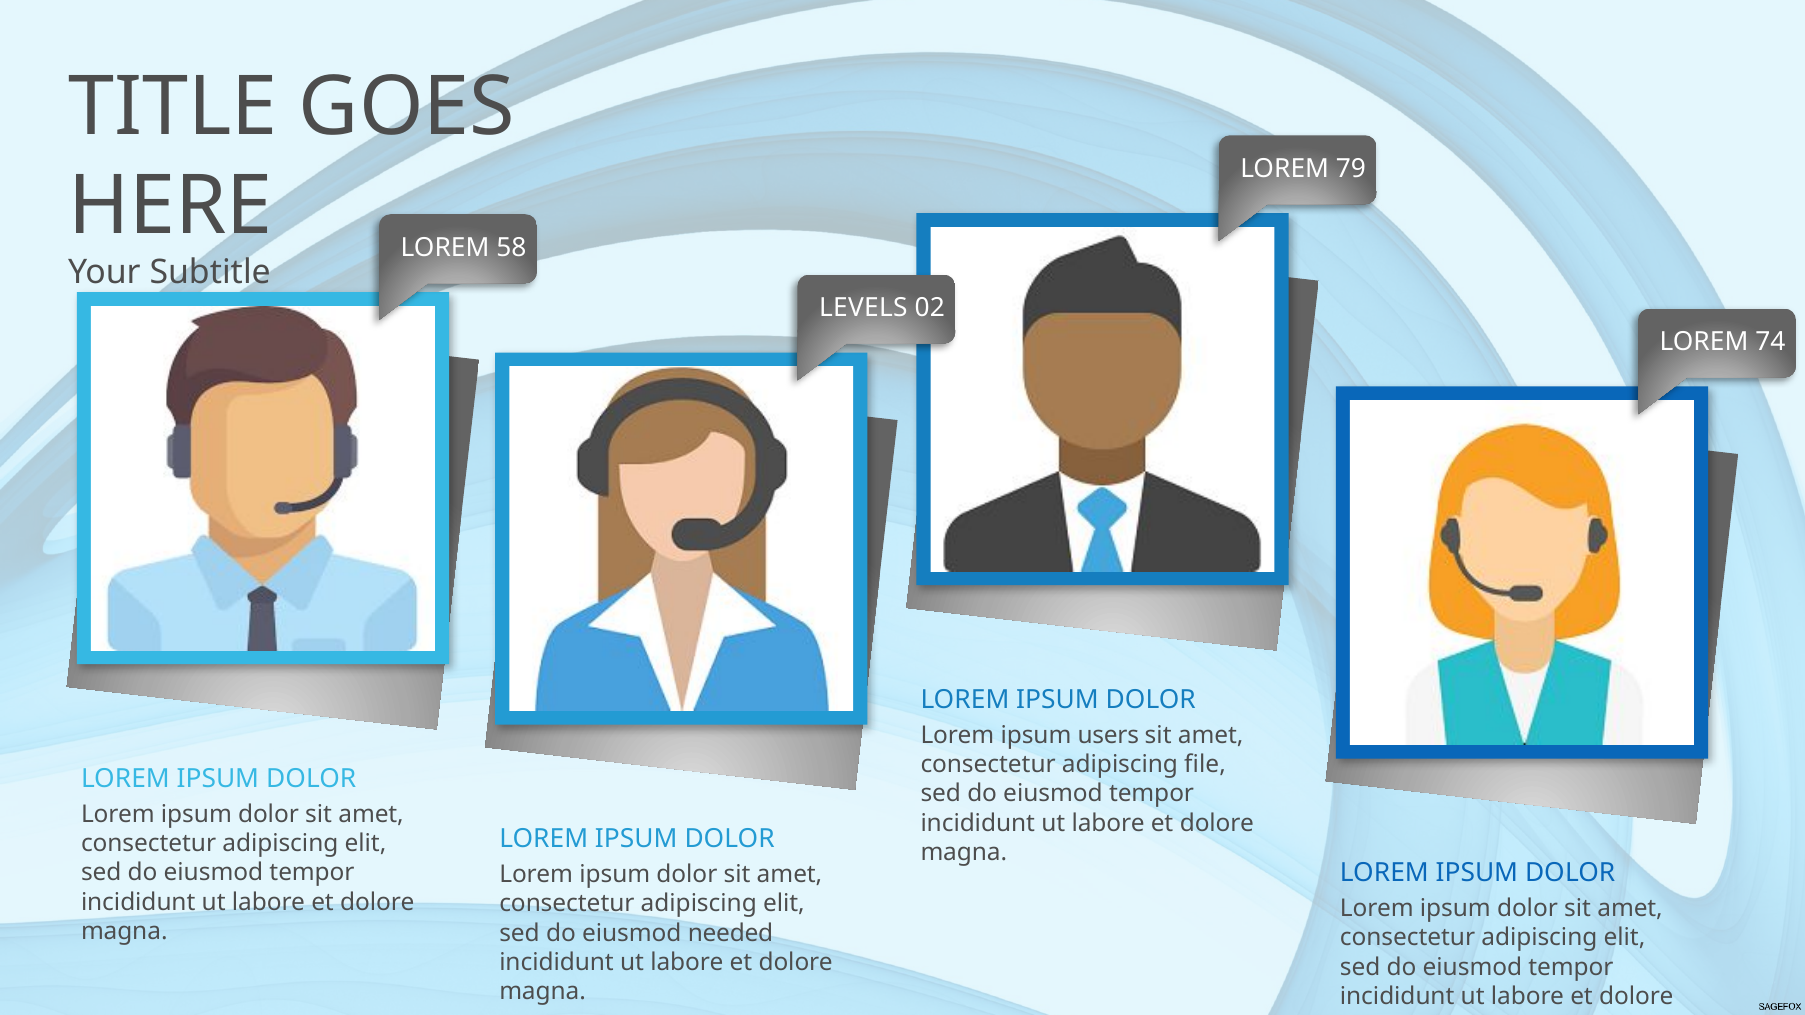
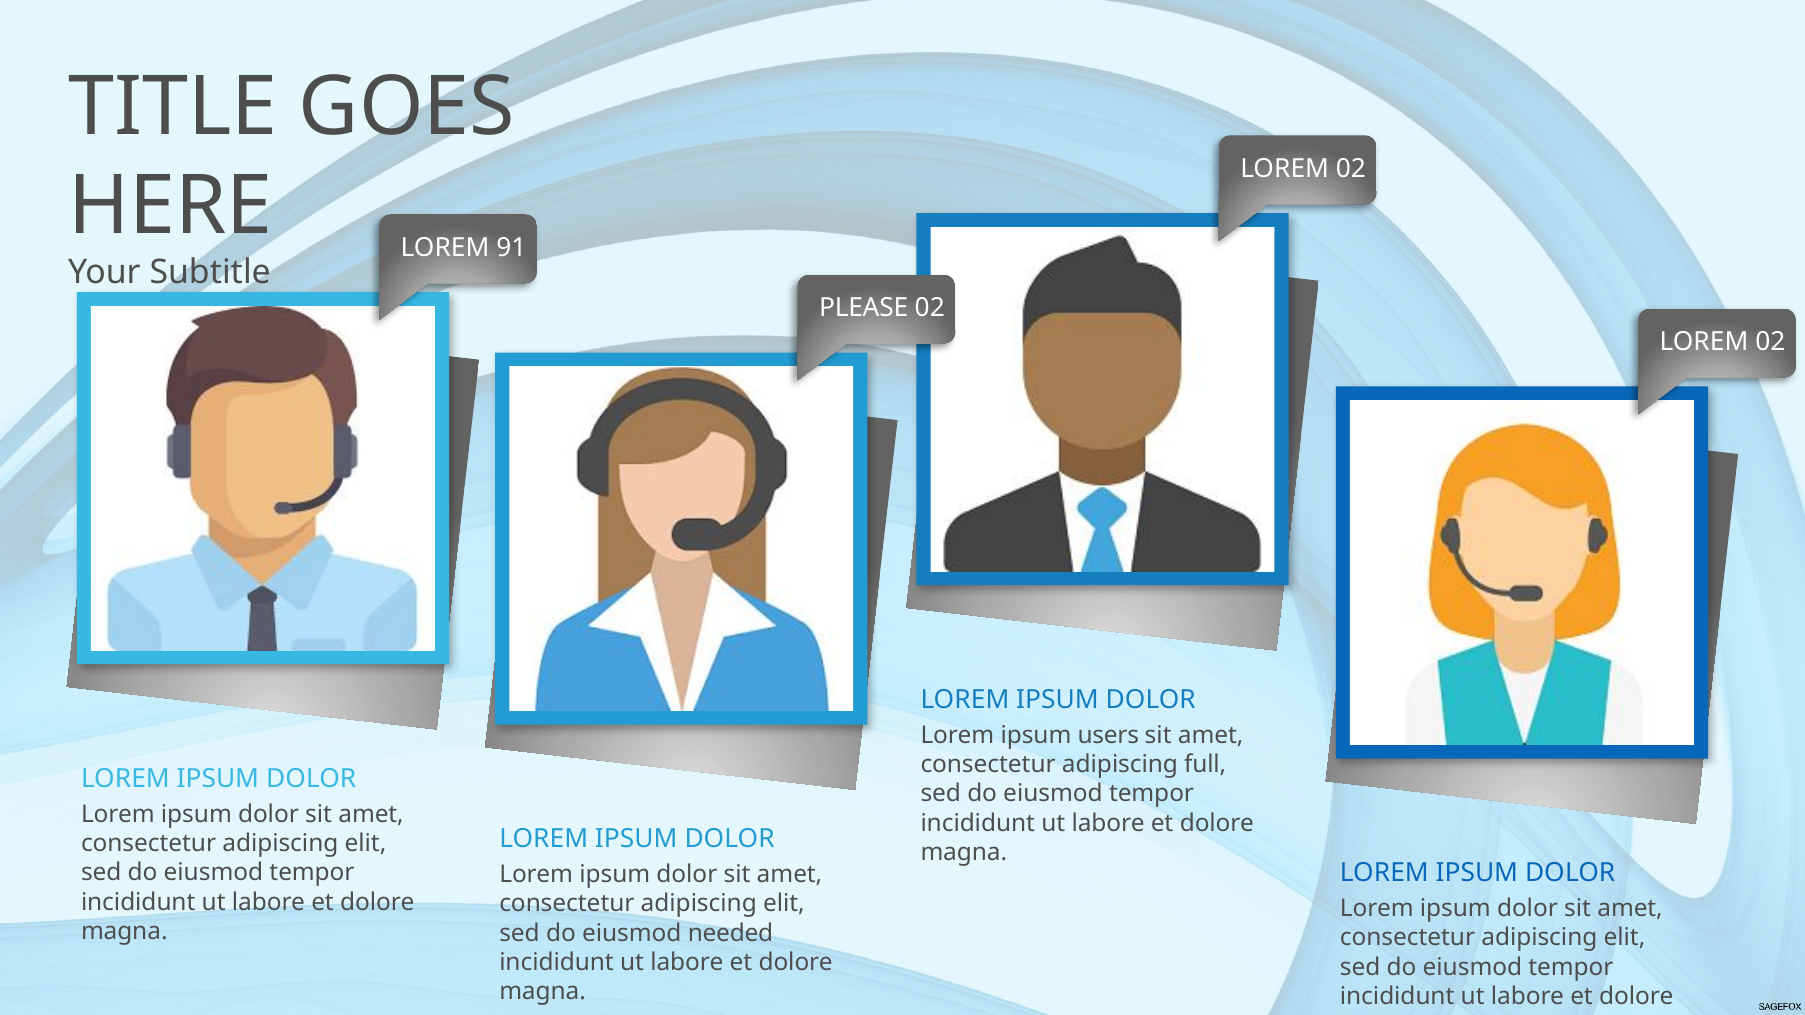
79: 79 -> 02 (1351, 169)
58: 58 -> 91 (511, 248)
LEVELS: LEVELS -> PLEASE (864, 308)
74: 74 -> 02 (1770, 342)
file: file -> full (1205, 765)
